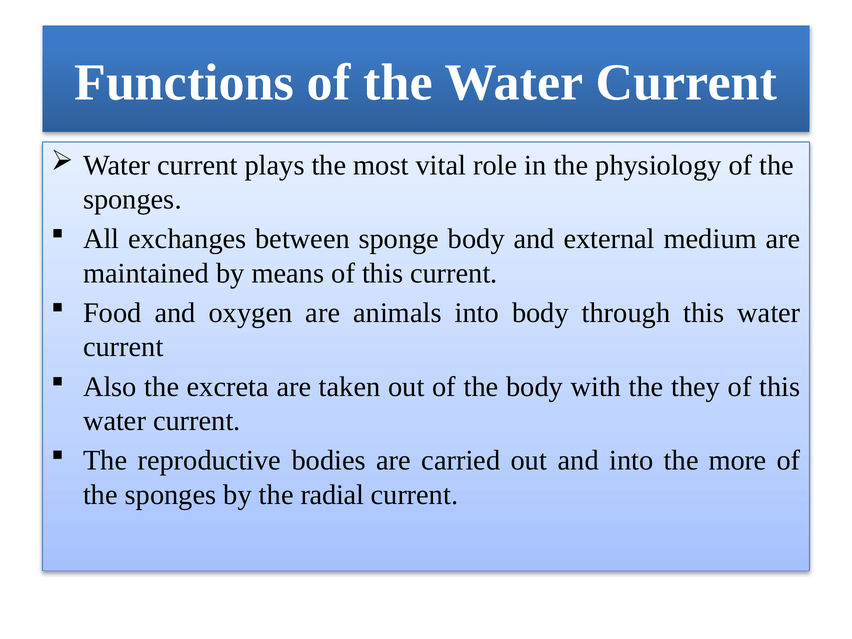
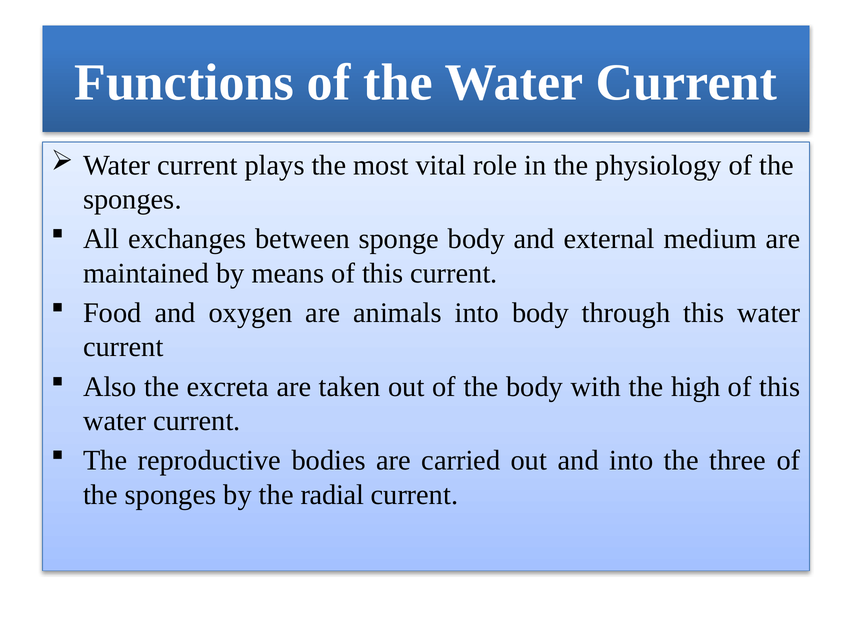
they: they -> high (696, 387)
more: more -> three (738, 461)
